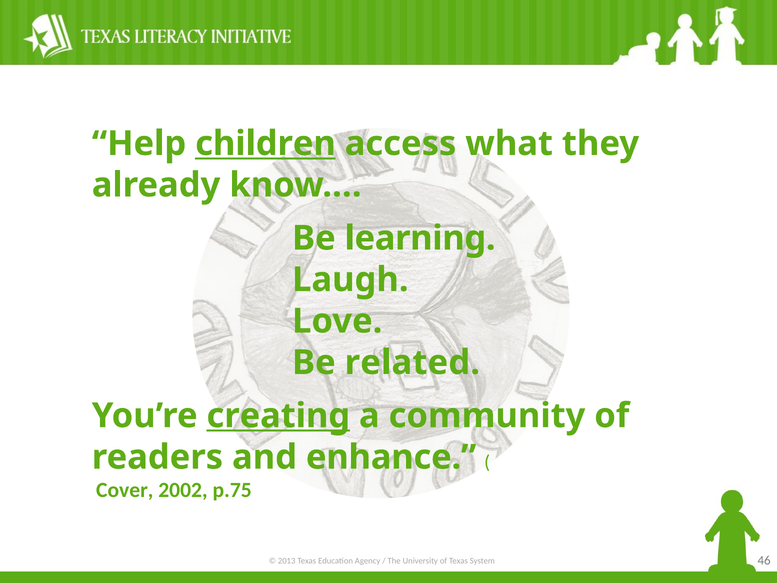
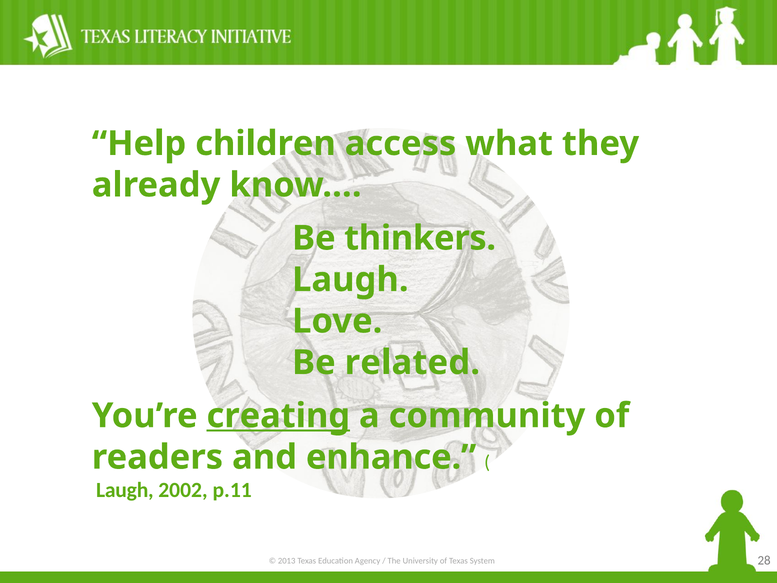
children underline: present -> none (266, 144)
learning: learning -> thinkers (420, 238)
Cover: Cover -> Laugh (125, 490)
p.75: p.75 -> p.11 (232, 490)
46: 46 -> 28 (764, 560)
